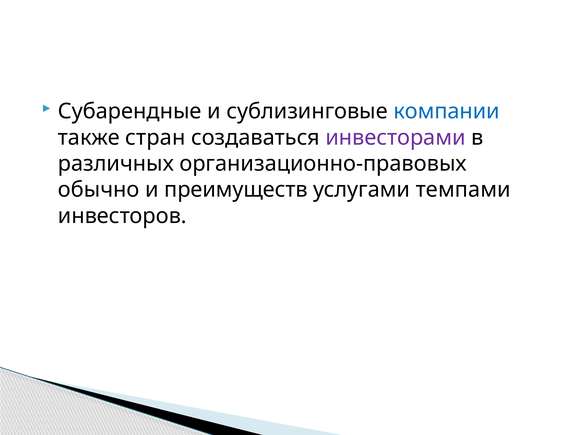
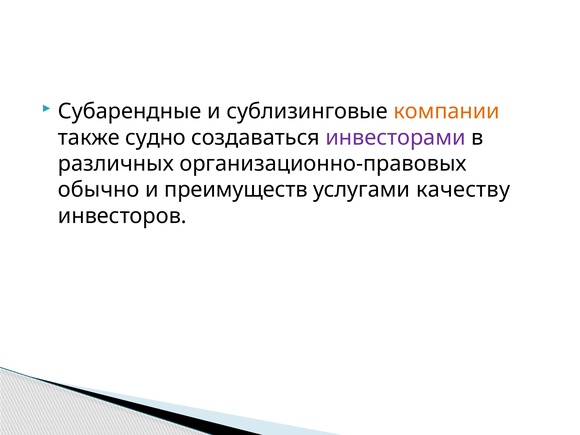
компании colour: blue -> orange (447, 111)
стран: стран -> судно (156, 138)
темпами: темпами -> качеству (463, 190)
